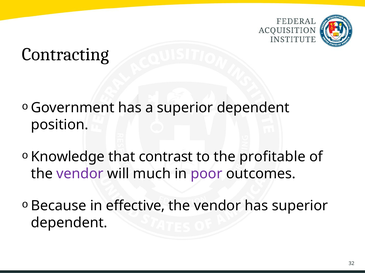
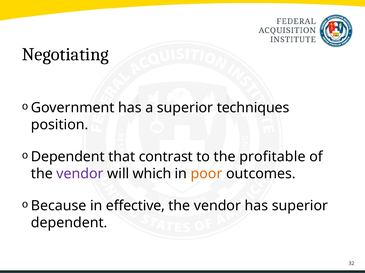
Contracting: Contracting -> Negotiating (65, 54)
a superior dependent: dependent -> techniques (253, 108)
Knowledge: Knowledge -> Dependent (68, 157)
much: much -> which (152, 174)
poor colour: purple -> orange (207, 174)
